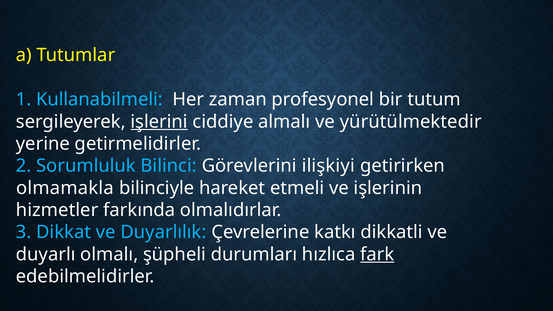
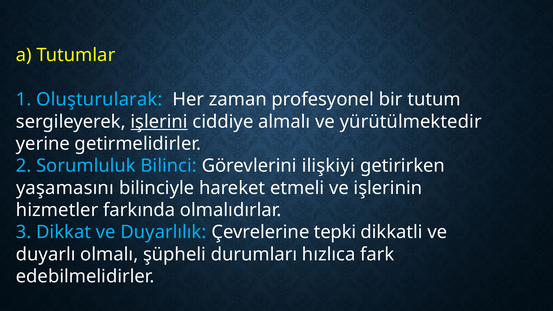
Kullanabilmeli: Kullanabilmeli -> Oluşturularak (99, 99)
olmamakla: olmamakla -> yaşamasını (65, 188)
katkı: katkı -> tepki (335, 232)
fark underline: present -> none (377, 254)
